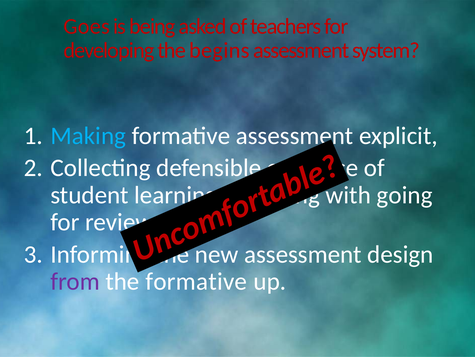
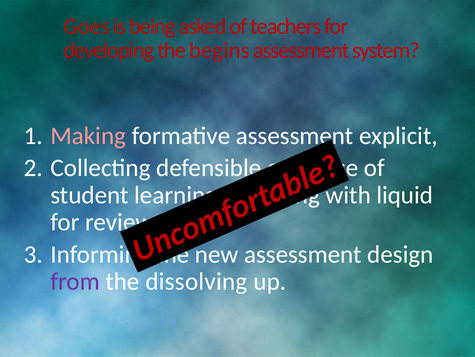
Making colour: light blue -> pink (88, 136)
going: going -> liquid (405, 195)
the formative: formative -> dissolving (196, 281)
